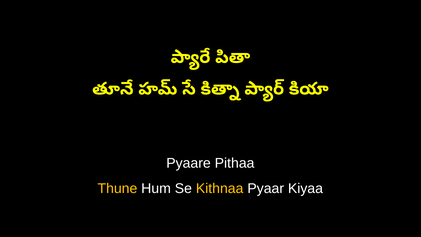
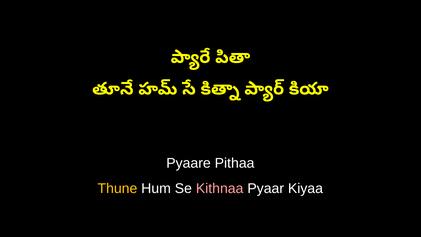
Kithnaa colour: yellow -> pink (220, 188)
